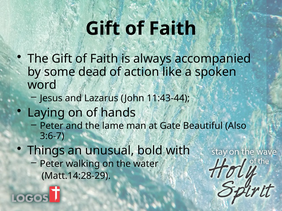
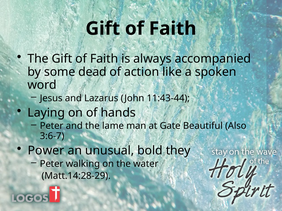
Things: Things -> Power (46, 151)
with: with -> they (178, 151)
